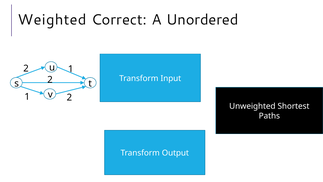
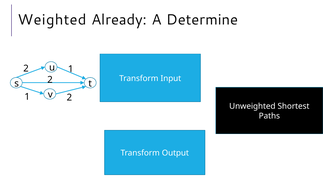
Correct: Correct -> Already (119, 20)
Unordered: Unordered -> Determine (202, 20)
